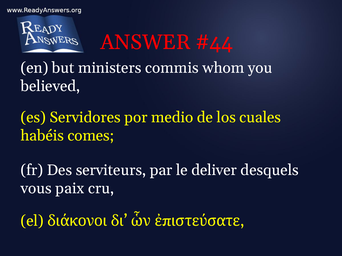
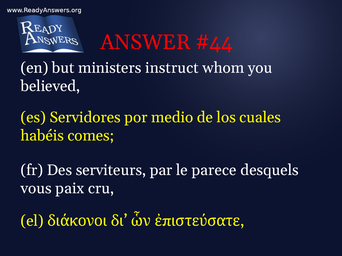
commis: commis -> instruct (172, 68)
deliver: deliver -> parece (214, 170)
